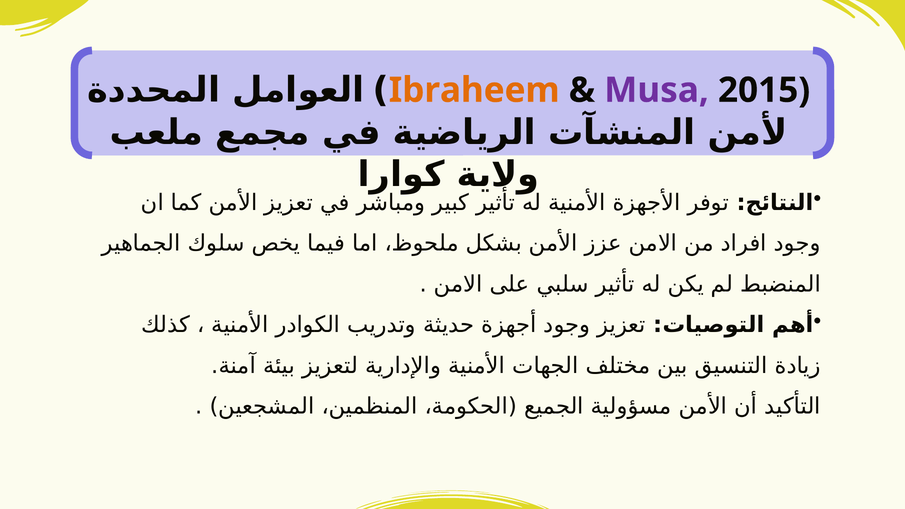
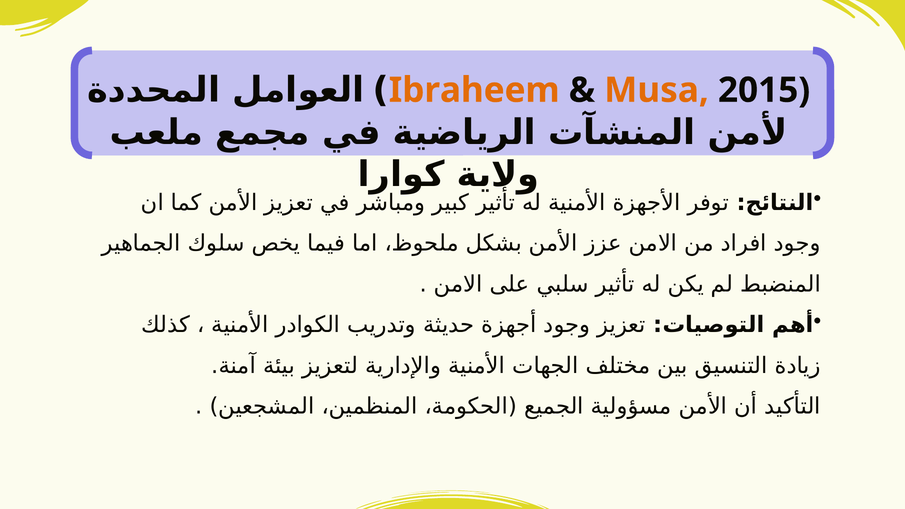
Musa colour: purple -> orange (656, 90)
